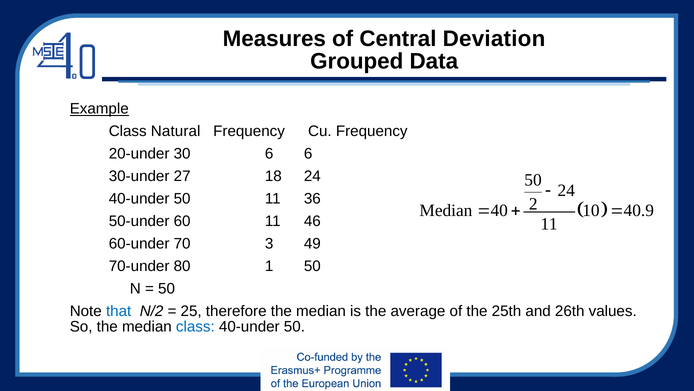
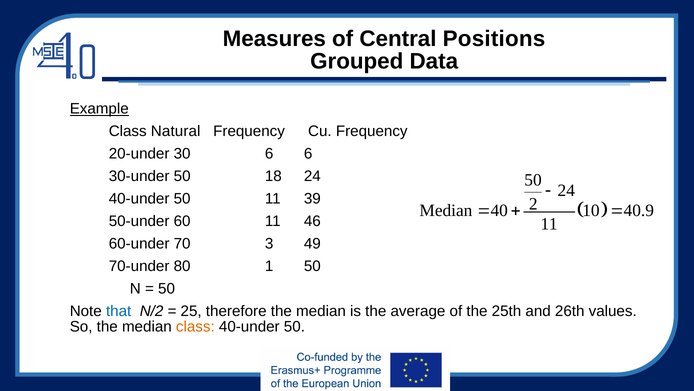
Deviation: Deviation -> Positions (494, 39)
30-under 27: 27 -> 50 (182, 176)
36: 36 -> 39 (312, 199)
class colour: blue -> orange (195, 326)
